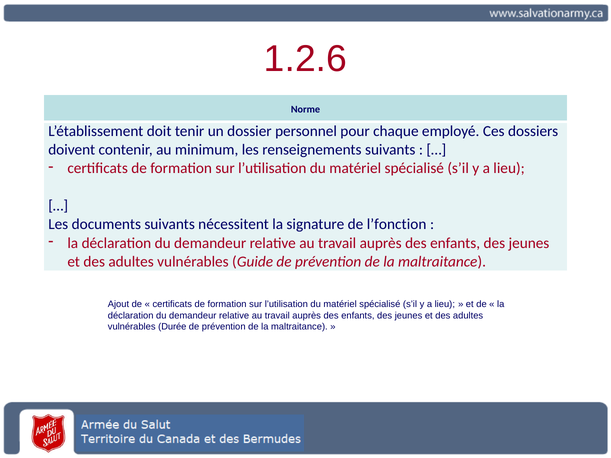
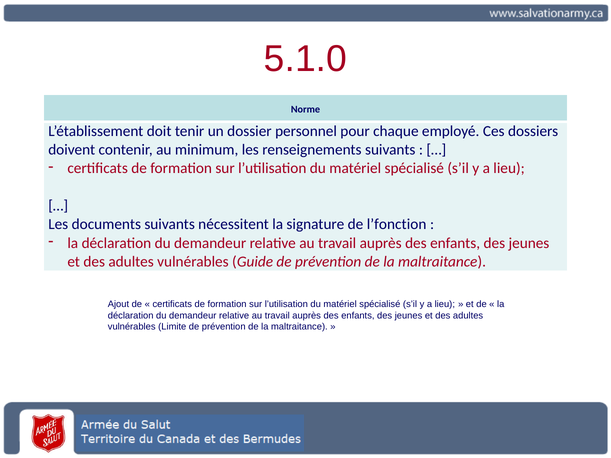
1.2.6: 1.2.6 -> 5.1.0 (305, 59)
Durée: Durée -> Limite (172, 327)
